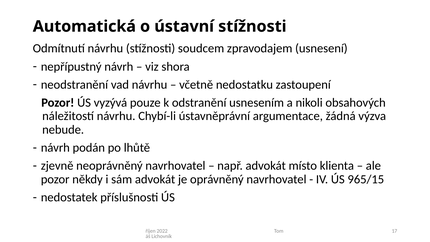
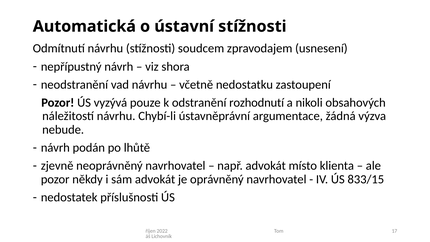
usnesením: usnesením -> rozhodnutí (257, 103)
965/15: 965/15 -> 833/15 (366, 179)
